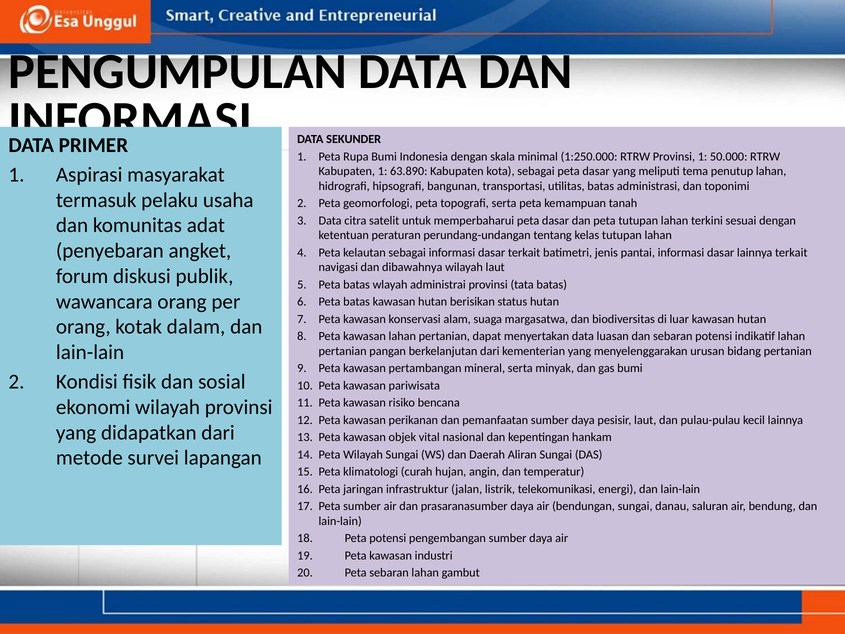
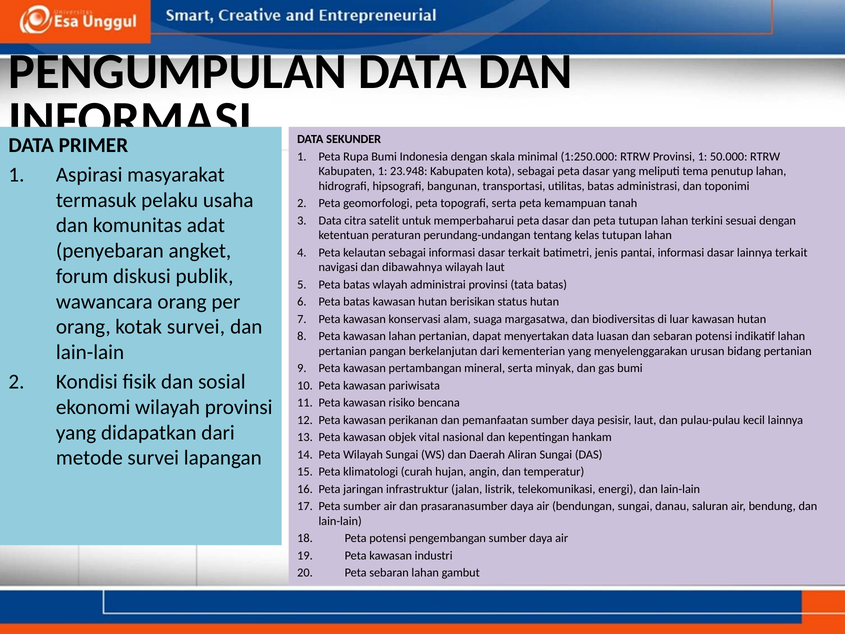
63.890: 63.890 -> 23.948 (409, 171)
kotak dalam: dalam -> survei (196, 327)
